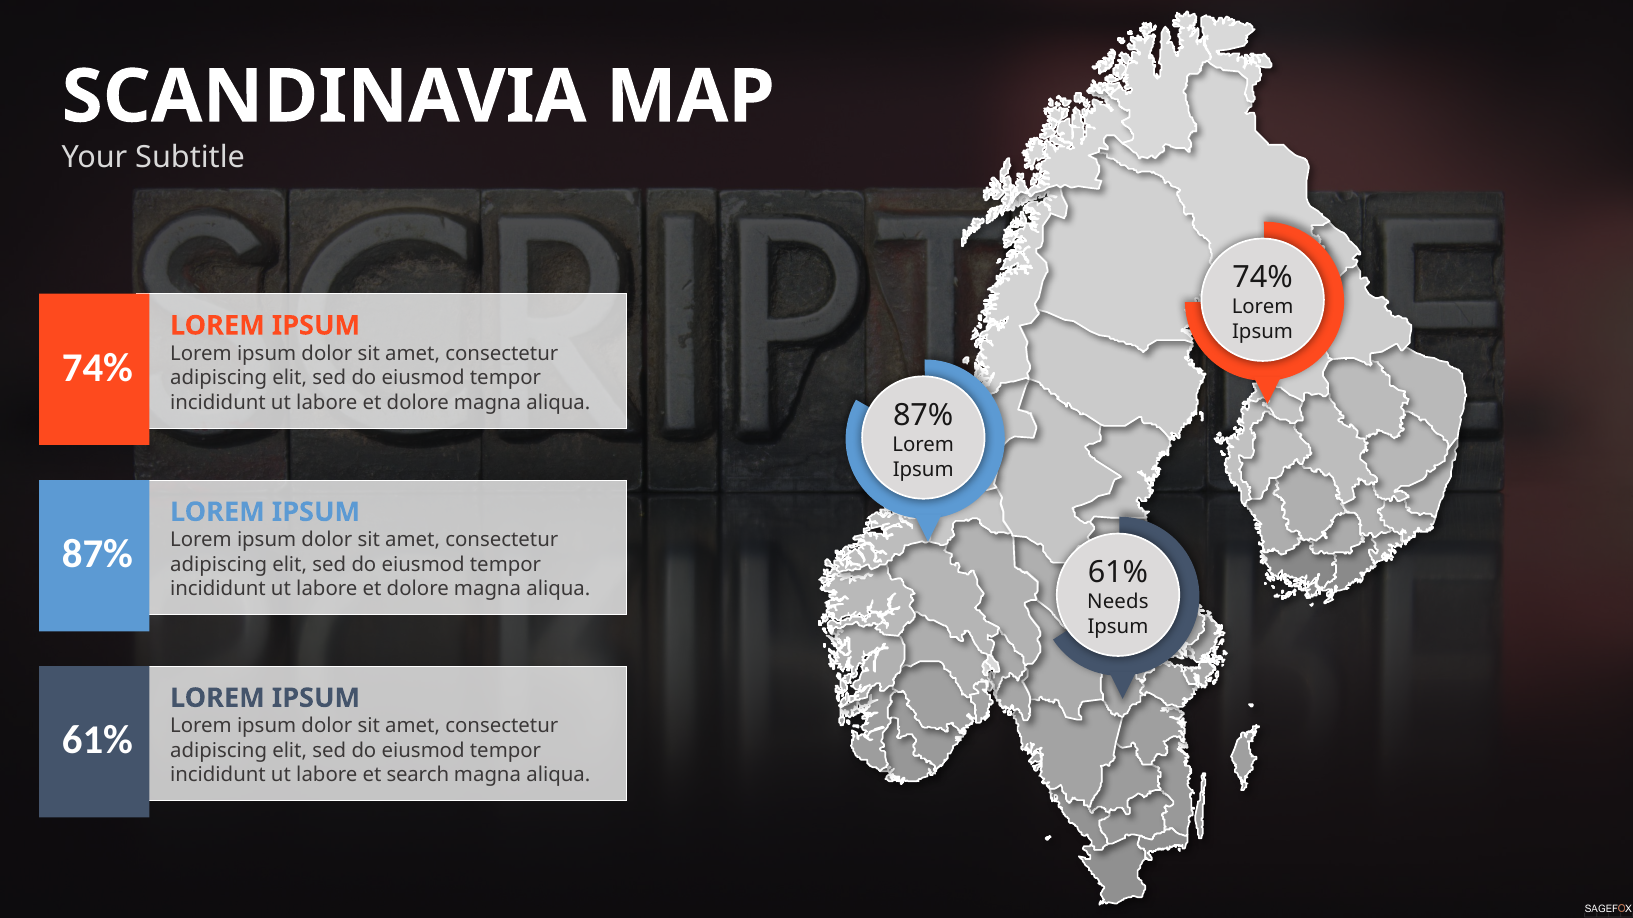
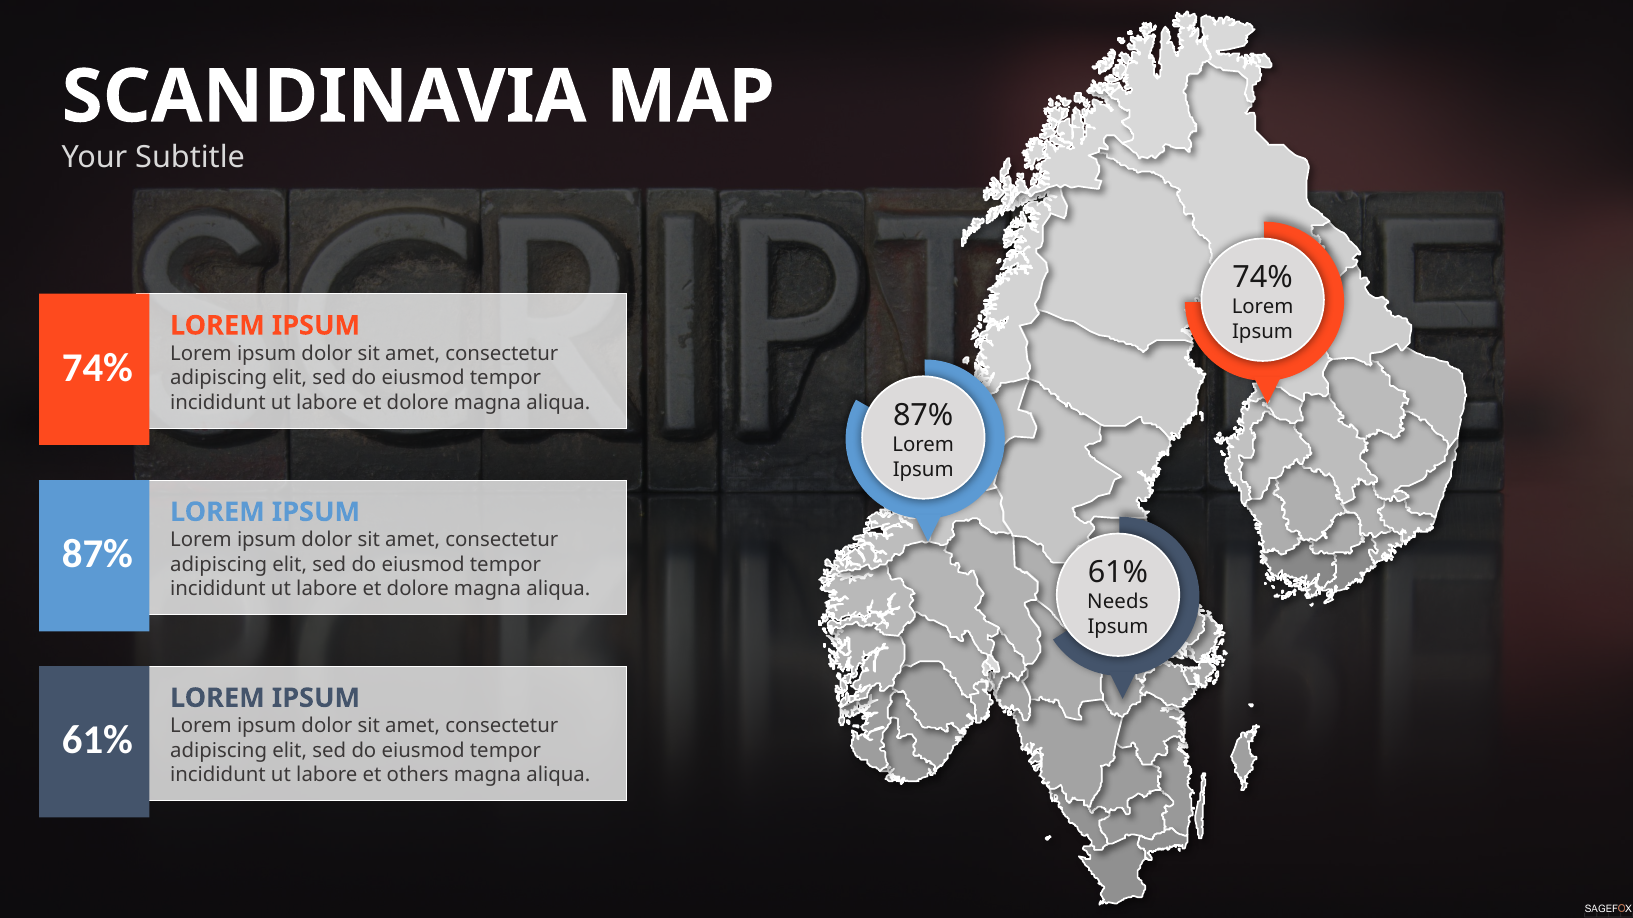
search: search -> others (418, 775)
